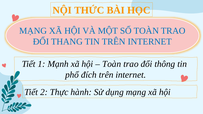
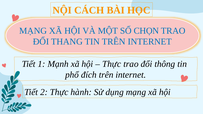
THỨC: THỨC -> CÁCH (89, 10)
SỐ TOÀN: TOÀN -> CHỌN (146, 31)
Toàn: Toàn -> Thực (112, 64)
